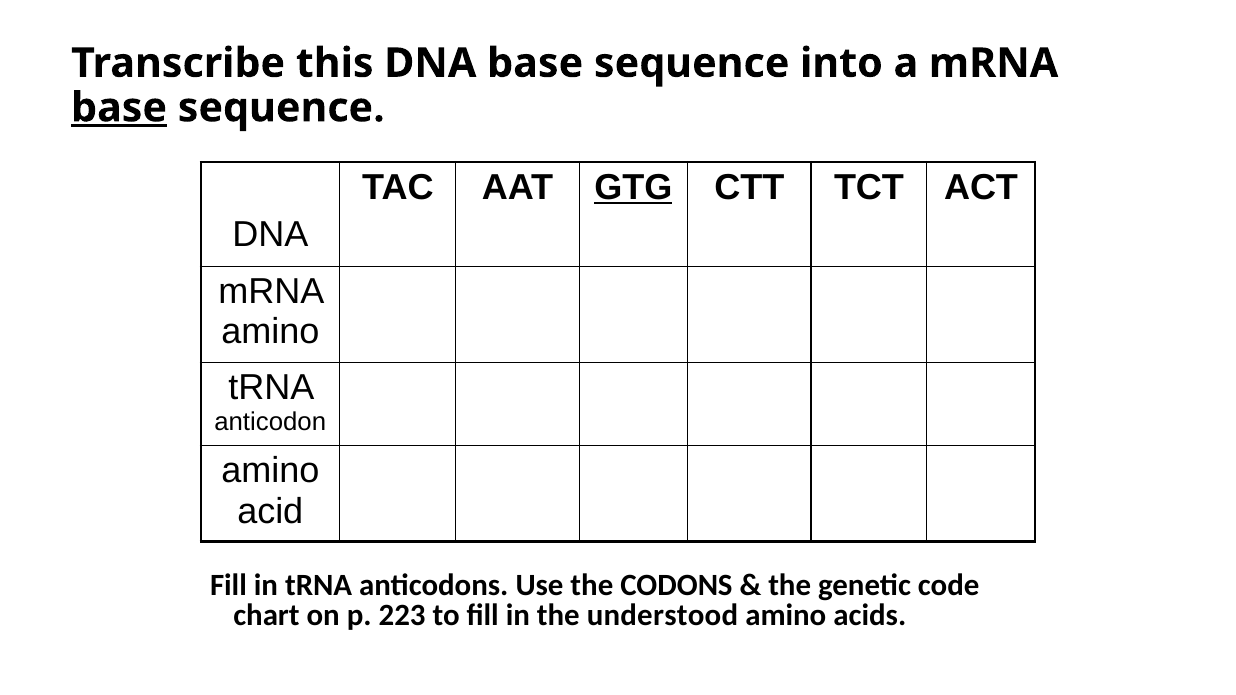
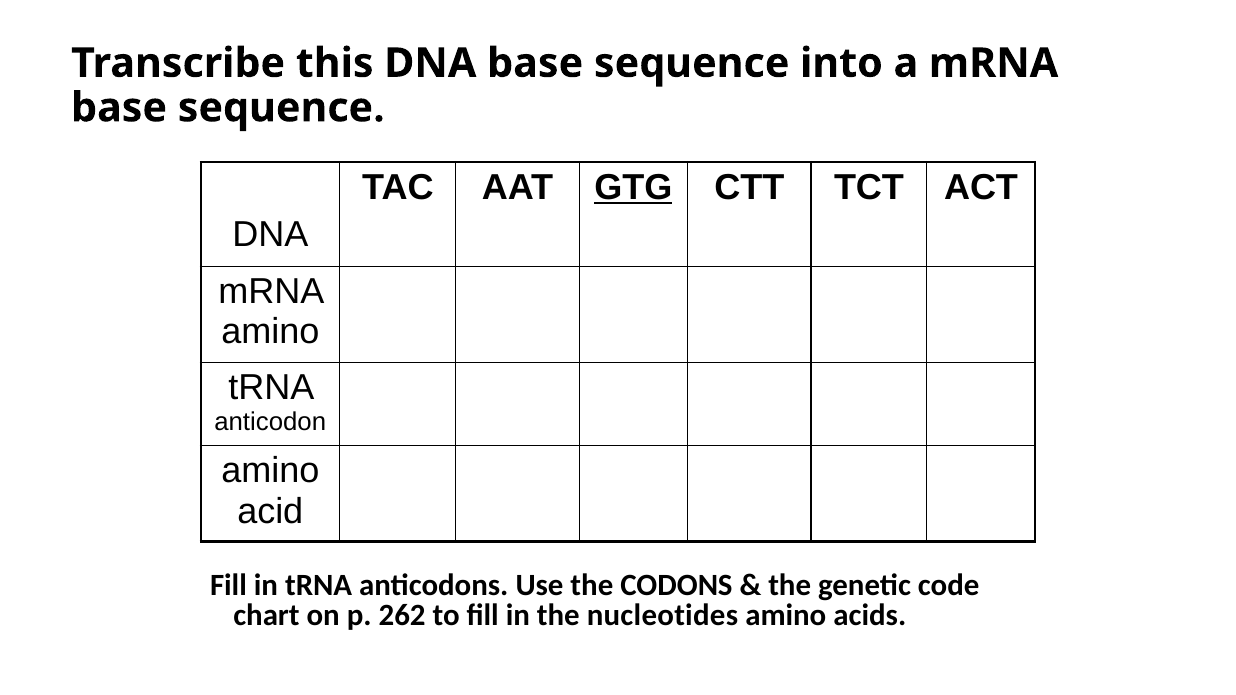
base underline: present -> none (119, 108)
223: 223 -> 262 (402, 615)
understood: understood -> nucleotides (662, 615)
